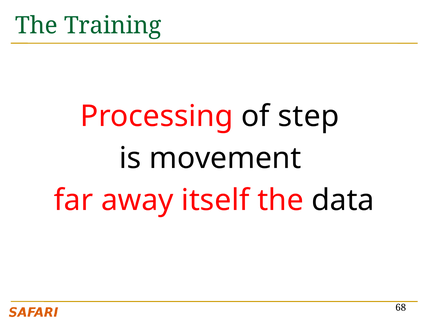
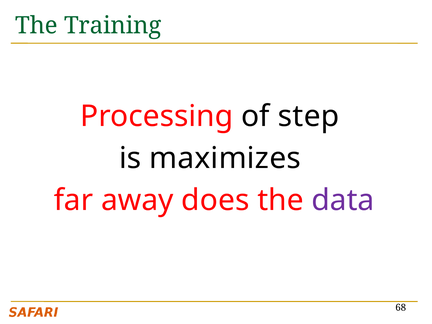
movement: movement -> maximizes (225, 158)
itself: itself -> does (215, 200)
data colour: black -> purple (343, 200)
